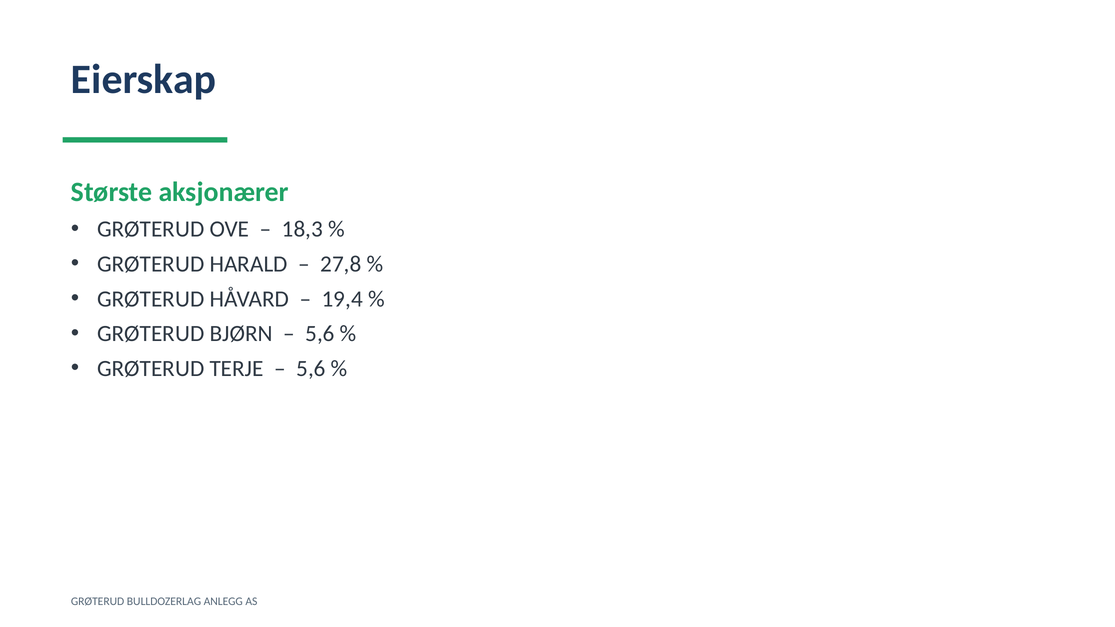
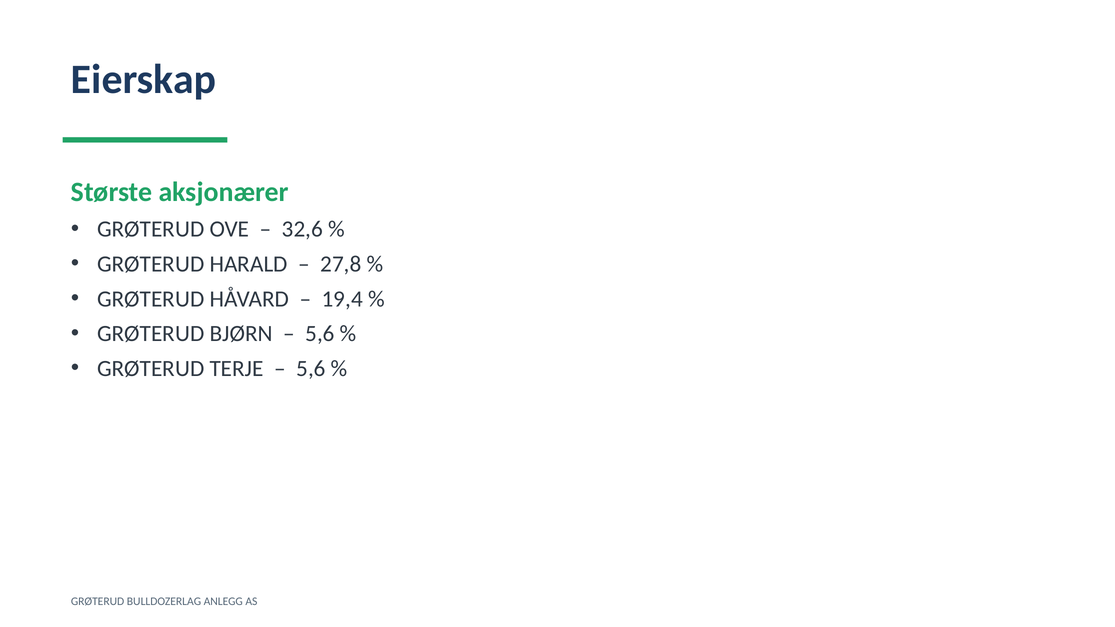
18,3: 18,3 -> 32,6 (302, 229)
